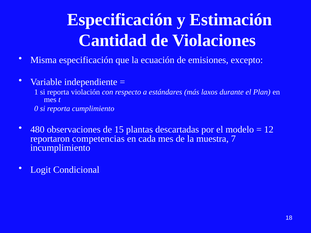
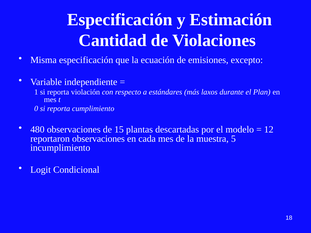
reportaron competencias: competencias -> observaciones (98, 139)
7: 7 -> 5 (233, 139)
